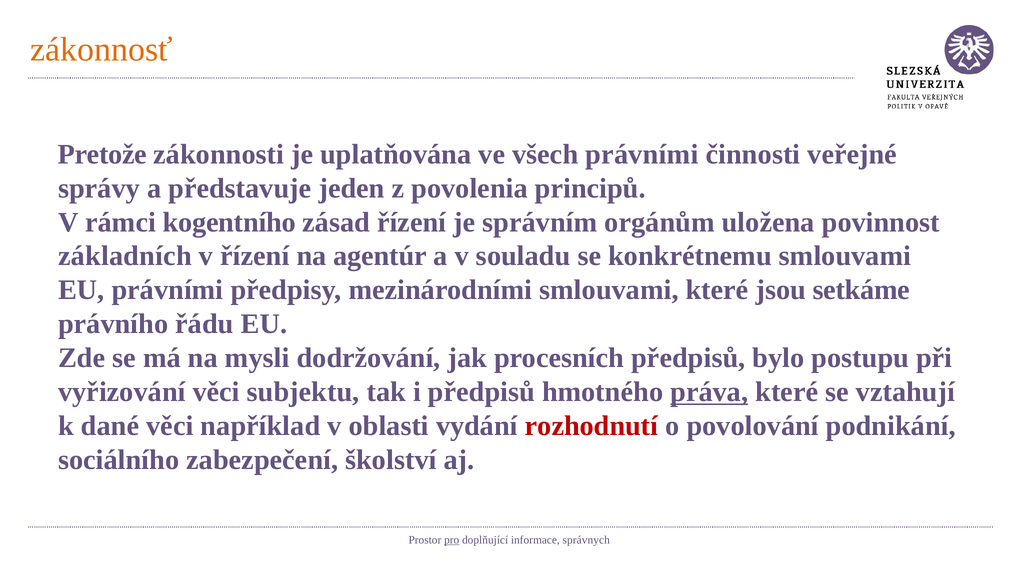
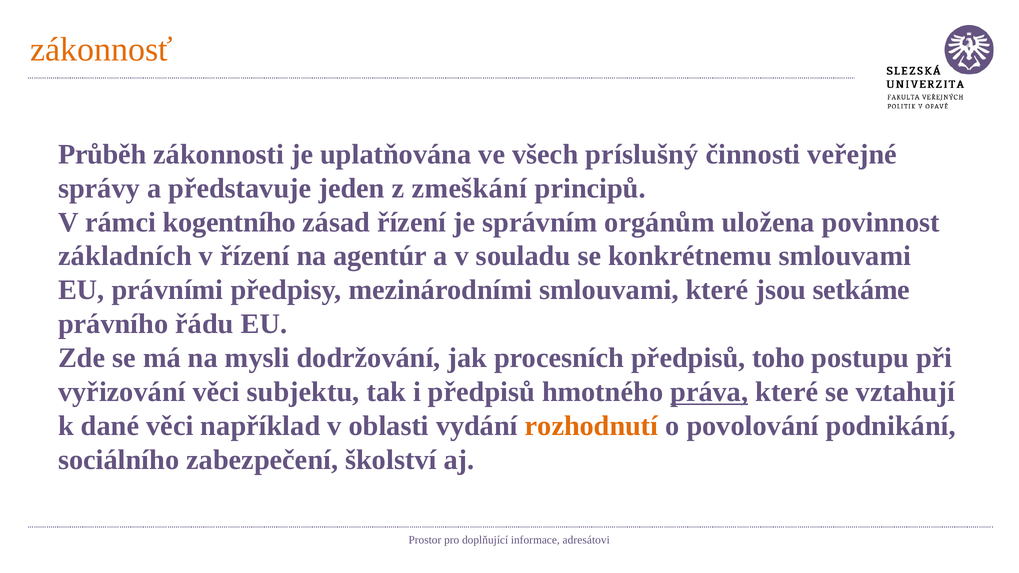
Pretože: Pretože -> Průběh (102, 154)
všech právními: právními -> príslušný (642, 154)
povolenia: povolenia -> zmeškání (469, 188)
bylo: bylo -> toho (779, 358)
rozhodnutí colour: red -> orange (592, 426)
pro underline: present -> none (452, 540)
správnych: správnych -> adresátovi (586, 540)
